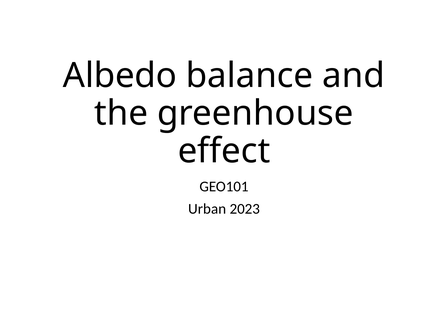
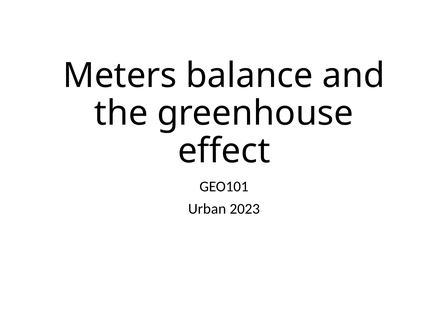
Albedo: Albedo -> Meters (120, 76)
